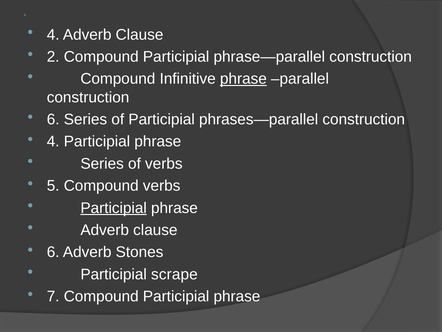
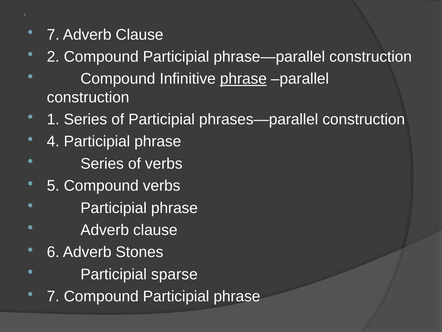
4: 4 -> 7 (53, 35)
6: 6 -> 1 (53, 119)
Participial underline: present -> none (114, 208)
scrape: scrape -> sparse (174, 274)
